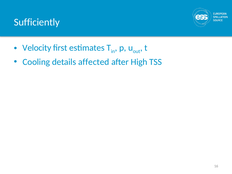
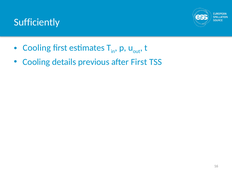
Velocity: Velocity -> Cooling (37, 48)
affected: affected -> previous (94, 62)
after High: High -> First (139, 62)
